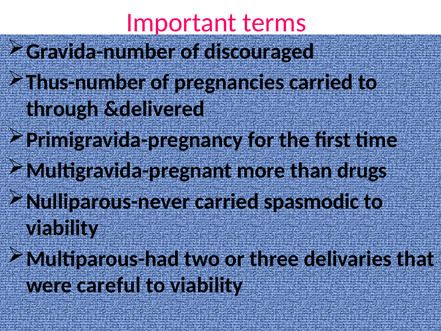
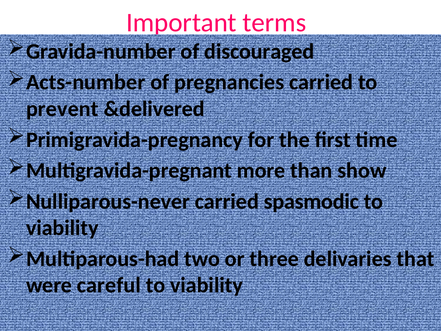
Thus-number: Thus-number -> Acts-number (86, 82)
through: through -> prevent (62, 109)
drugs: drugs -> show (362, 170)
